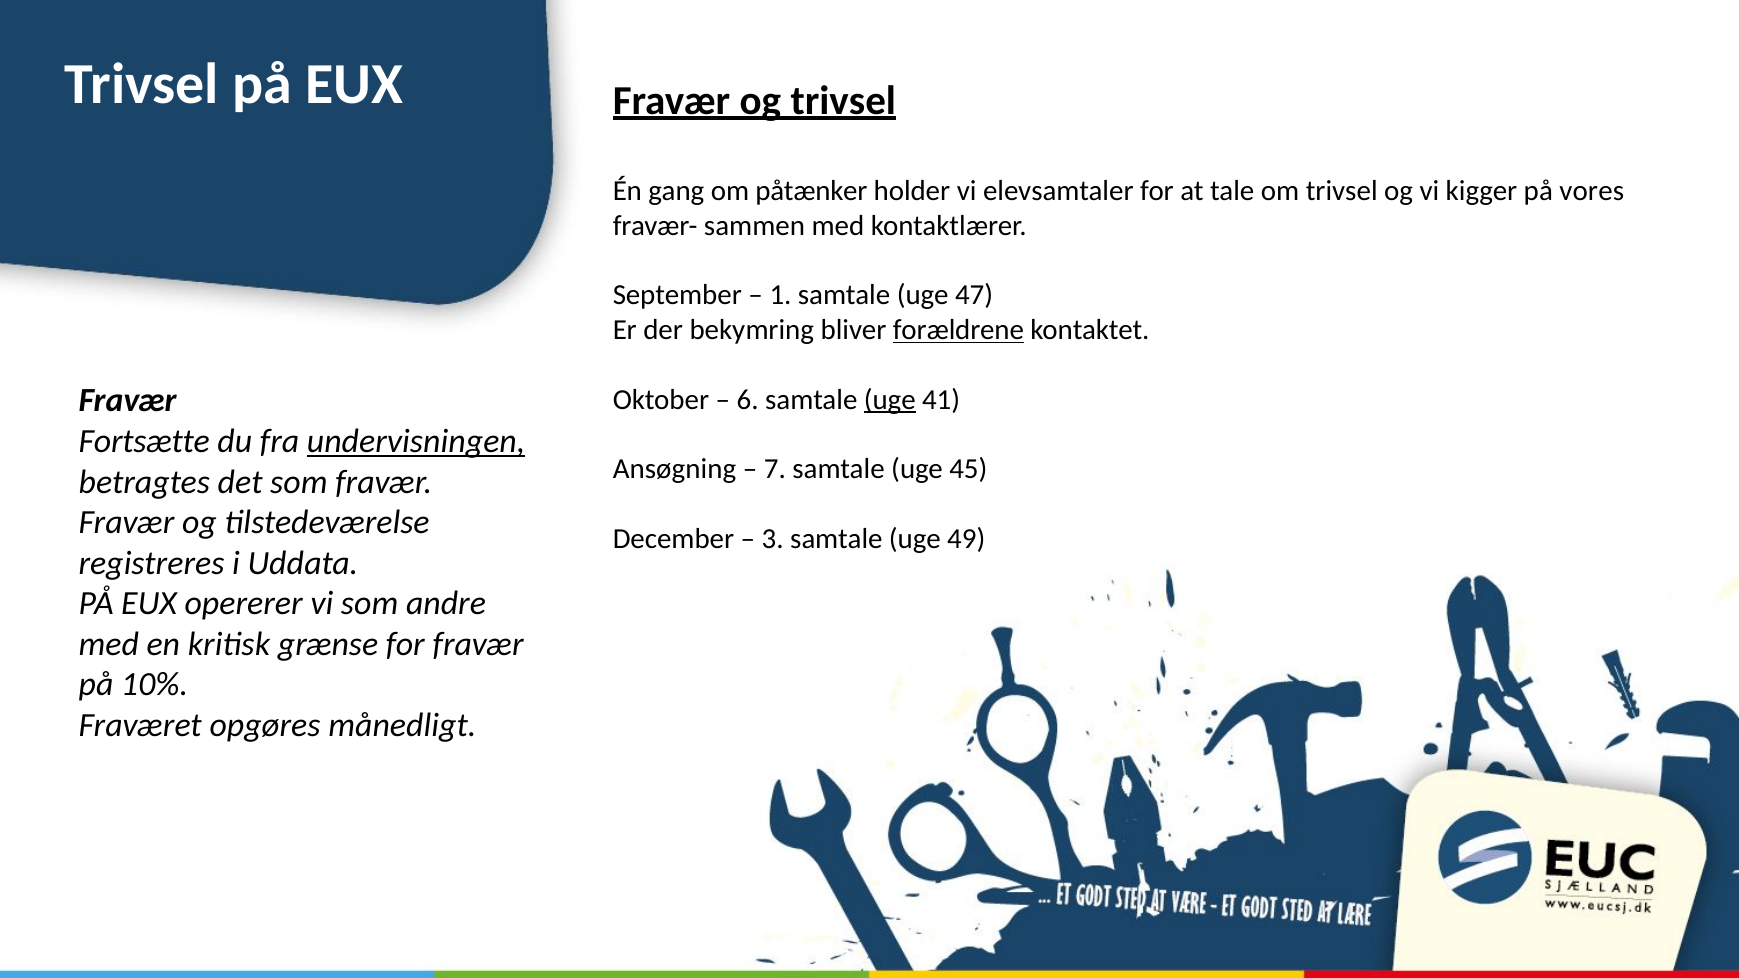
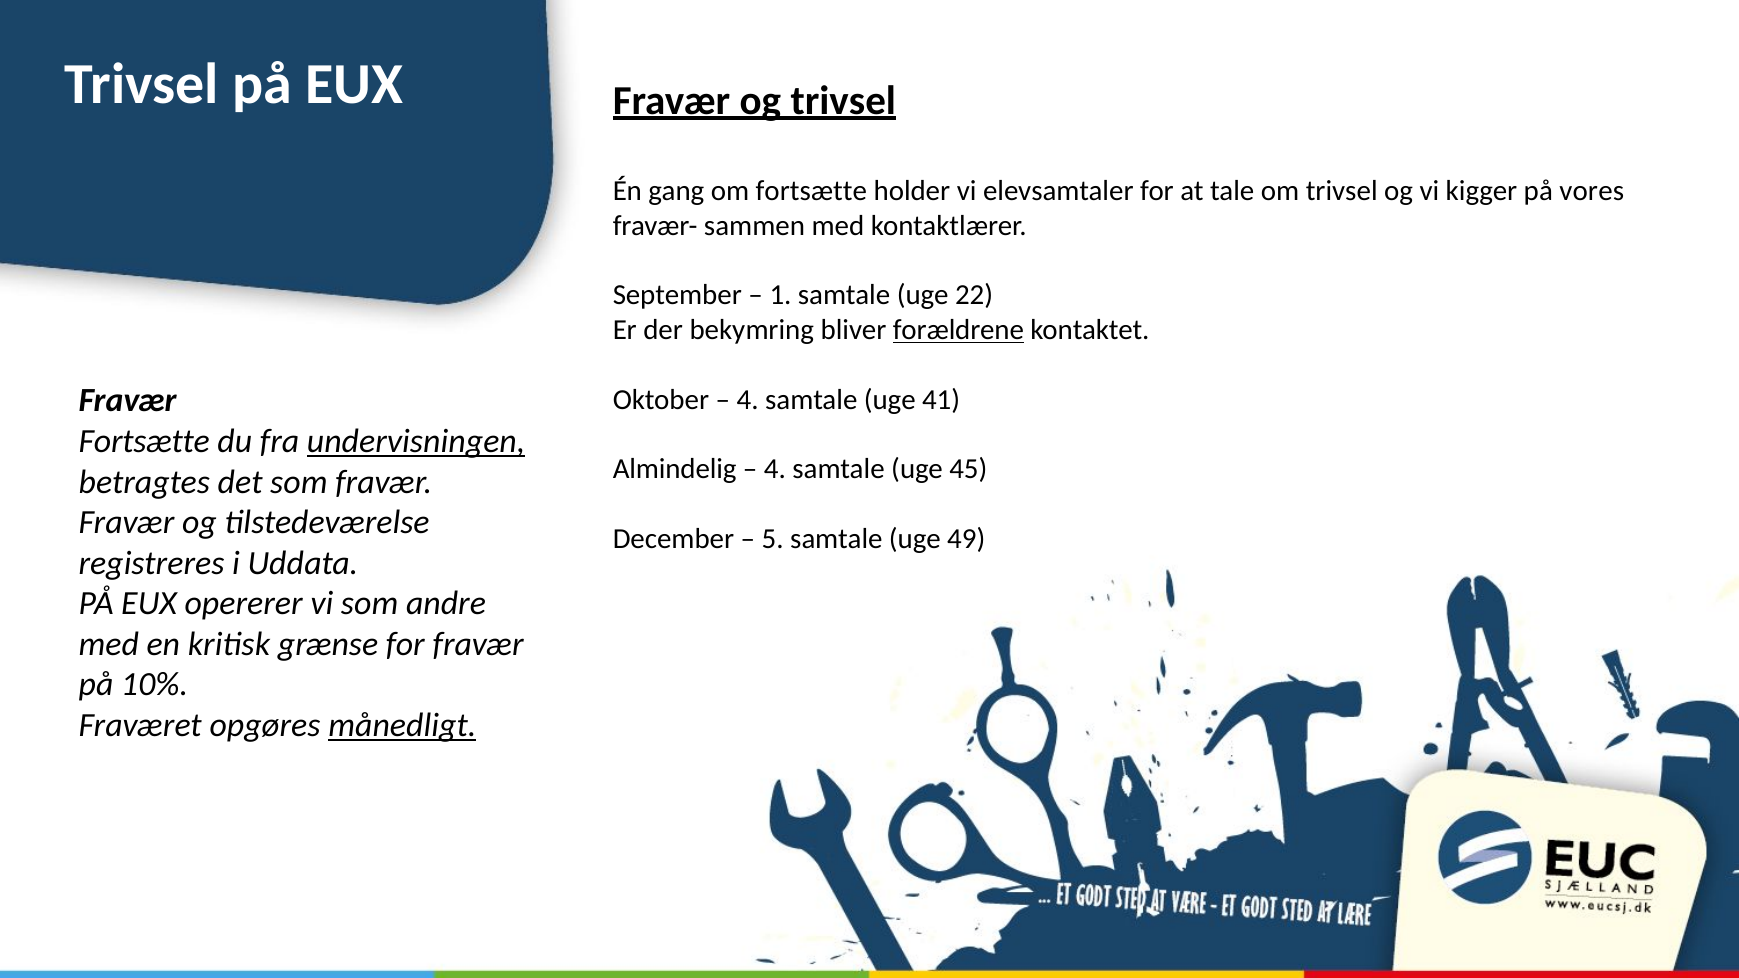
om påtænker: påtænker -> fortsætte (811, 191)
47: 47 -> 22 (974, 295)
6: 6 -> 4 (748, 400)
uge underline: present -> none (890, 400)
Ansøgning: Ansøgning -> Almindelig (675, 469)
7: 7 -> 4 (775, 469)
3: 3 -> 5 (773, 539)
månedligt underline: none -> present (402, 726)
